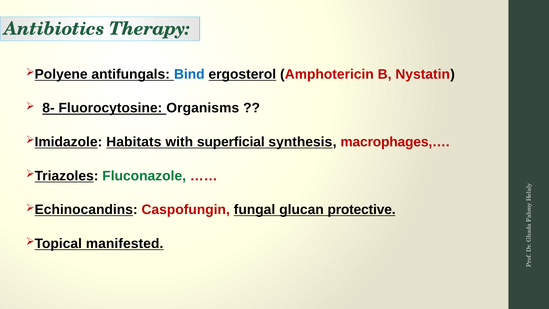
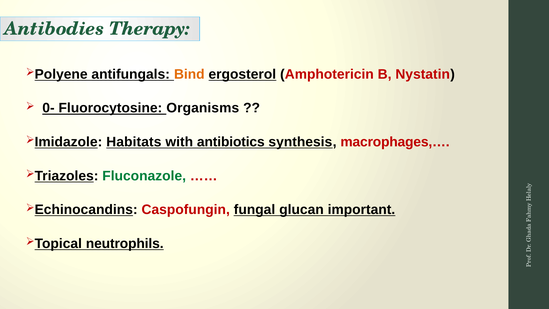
Antibiotics: Antibiotics -> Antibodies (54, 29)
Bind colour: blue -> orange (189, 74)
8-: 8- -> 0- (49, 108)
superficial: superficial -> antibiotics (231, 142)
protective: protective -> important (361, 210)
manifested: manifested -> neutrophils (125, 243)
